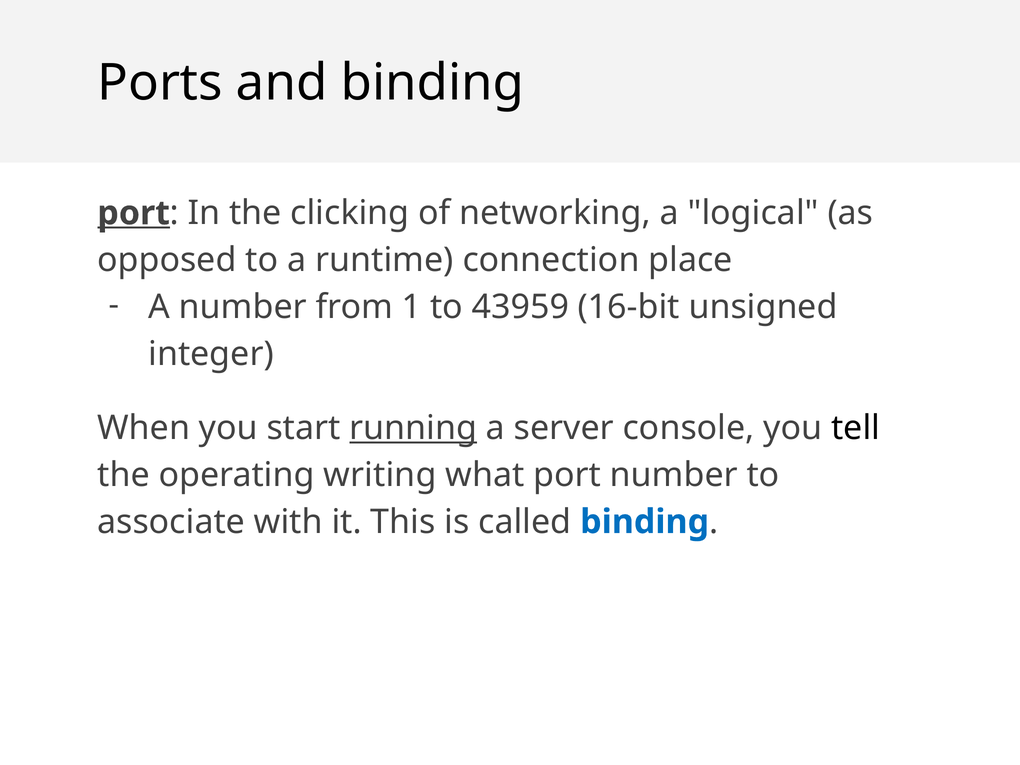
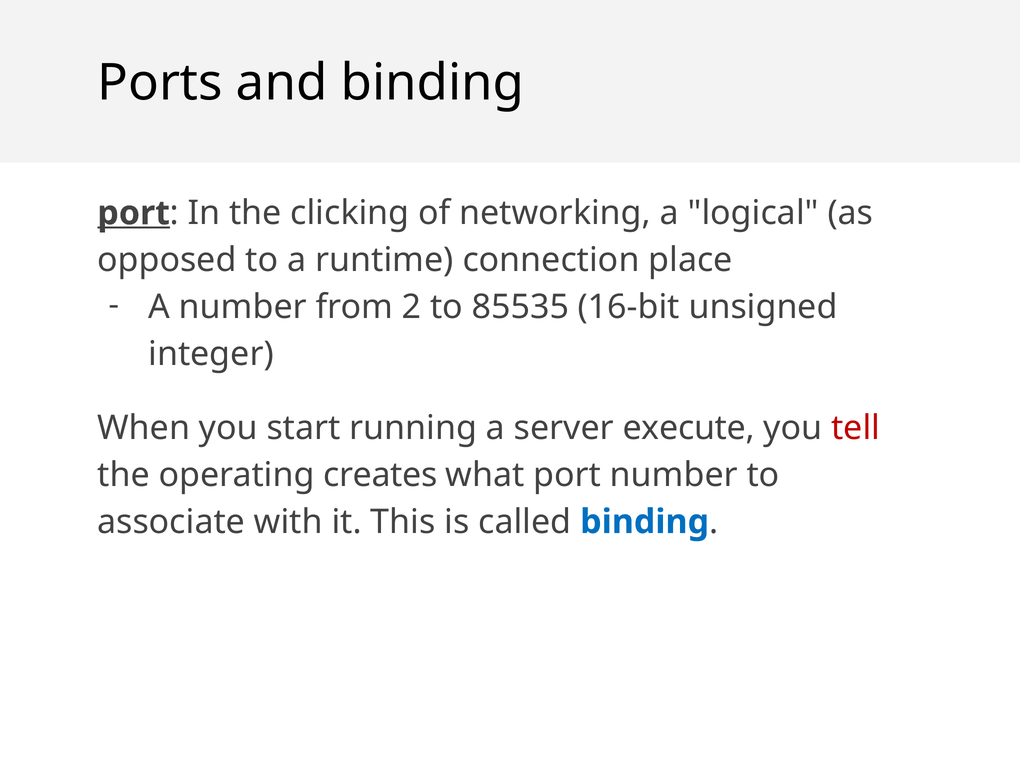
1: 1 -> 2 (411, 307)
43959: 43959 -> 85535 (520, 307)
running underline: present -> none (413, 428)
console: console -> execute (689, 428)
tell colour: black -> red (856, 428)
writing: writing -> creates (380, 475)
